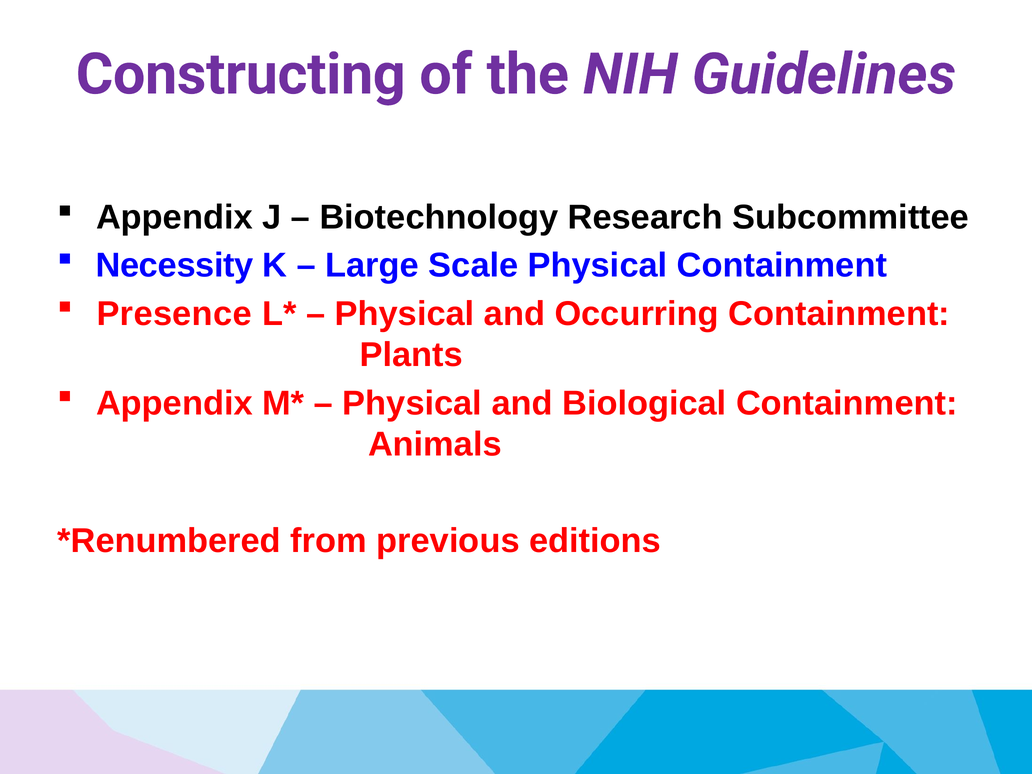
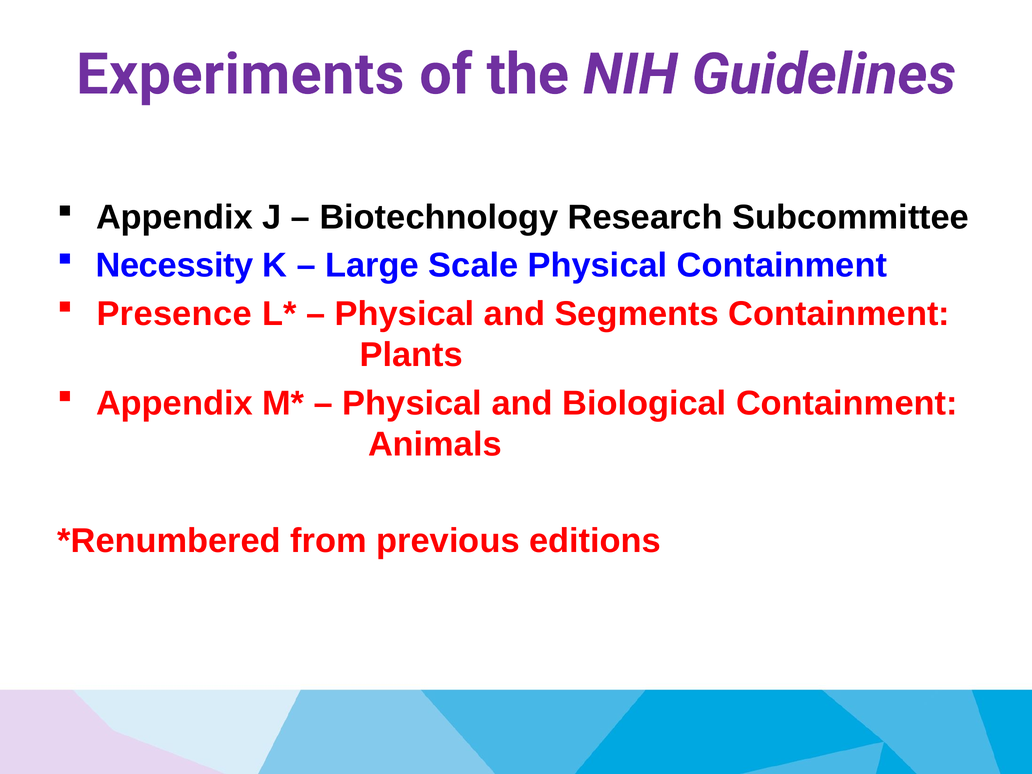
Constructing: Constructing -> Experiments (240, 75)
Occurring: Occurring -> Segments (637, 314)
